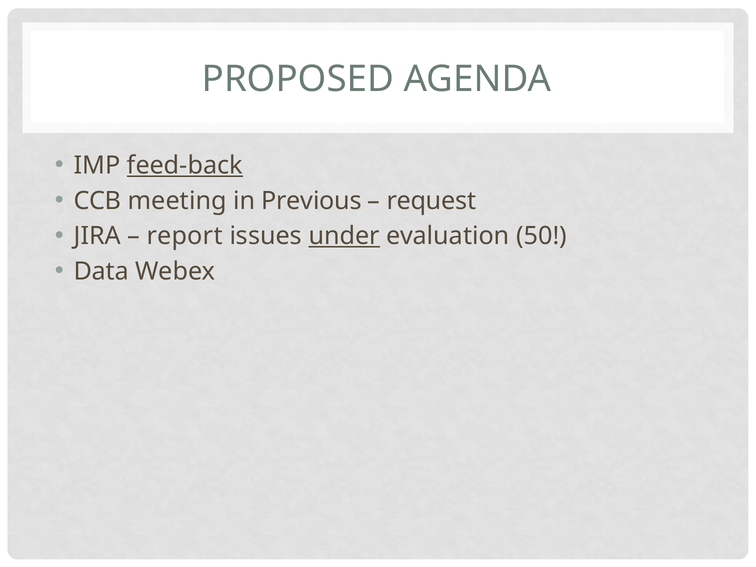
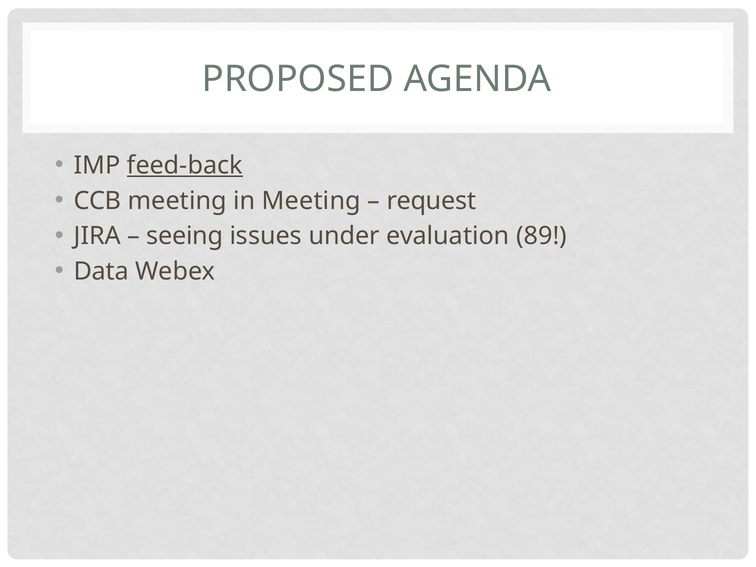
in Previous: Previous -> Meeting (311, 201)
report: report -> seeing (185, 236)
under underline: present -> none (344, 236)
50: 50 -> 89 (541, 236)
